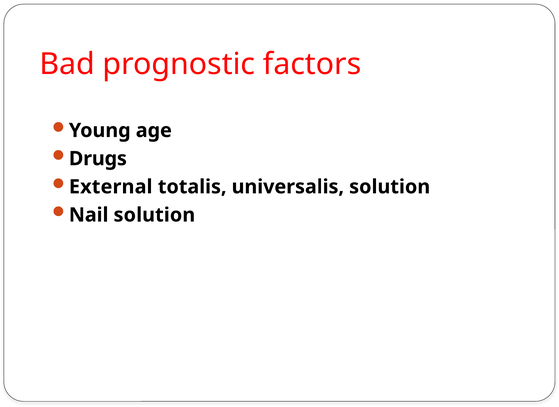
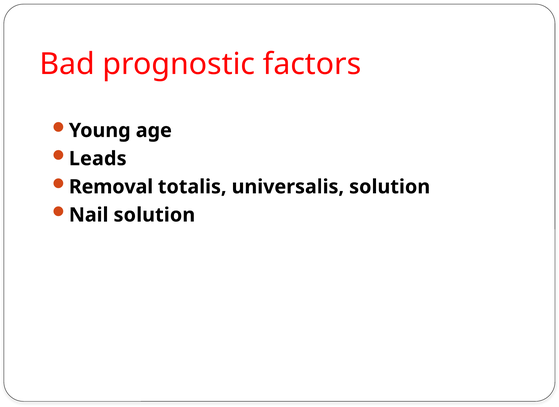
Drugs: Drugs -> Leads (98, 158)
External: External -> Removal (111, 187)
